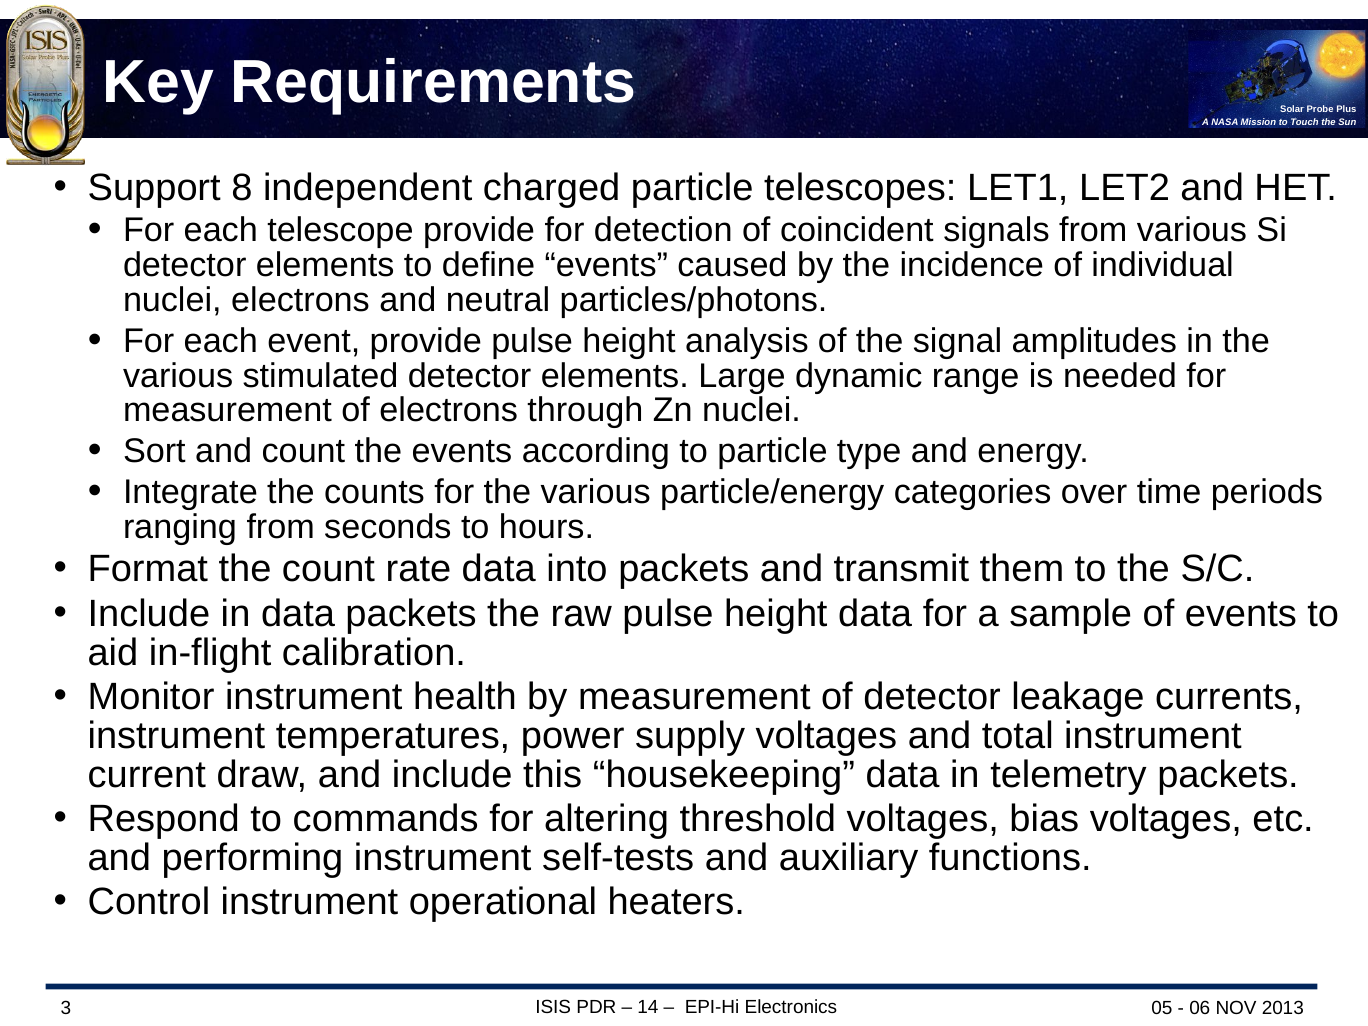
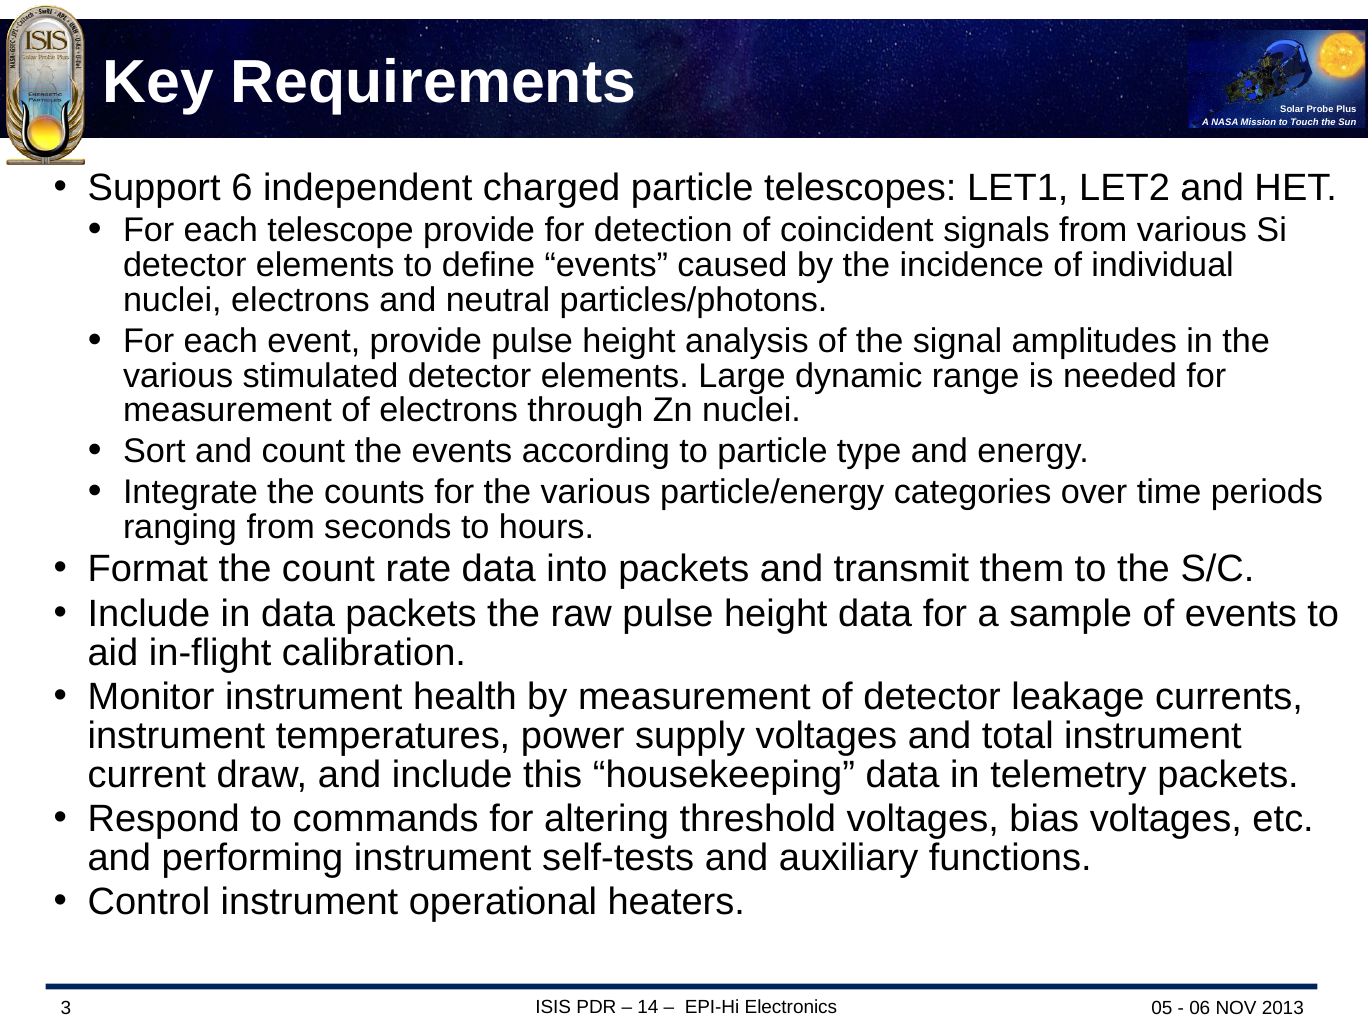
8: 8 -> 6 (242, 188)
